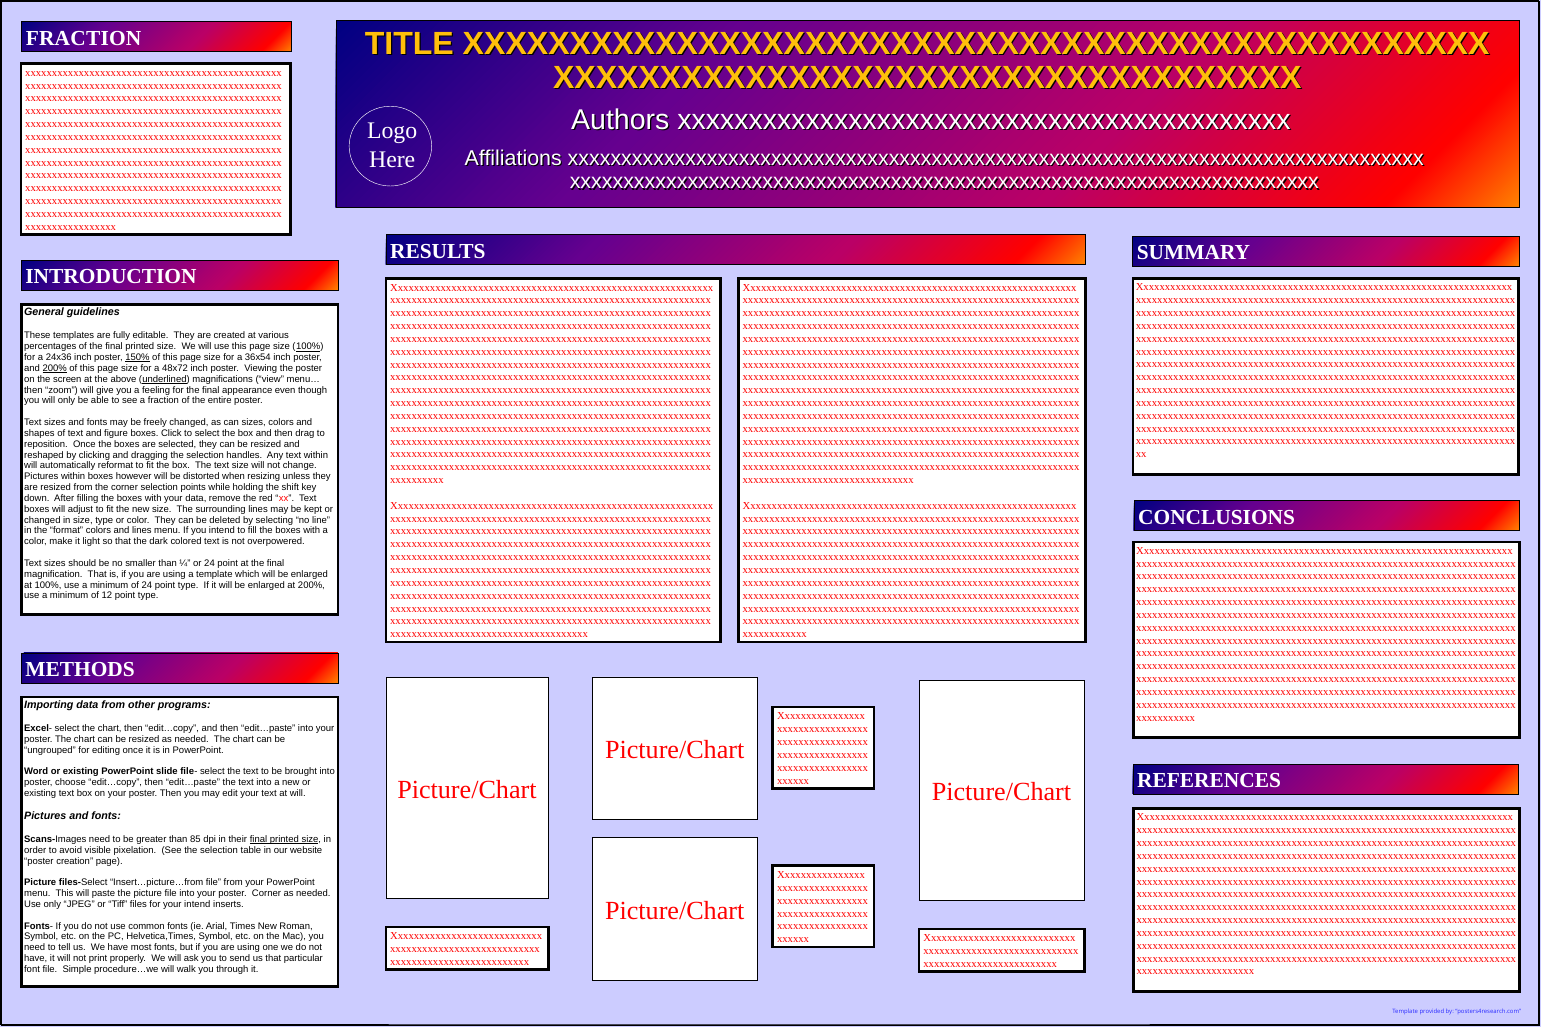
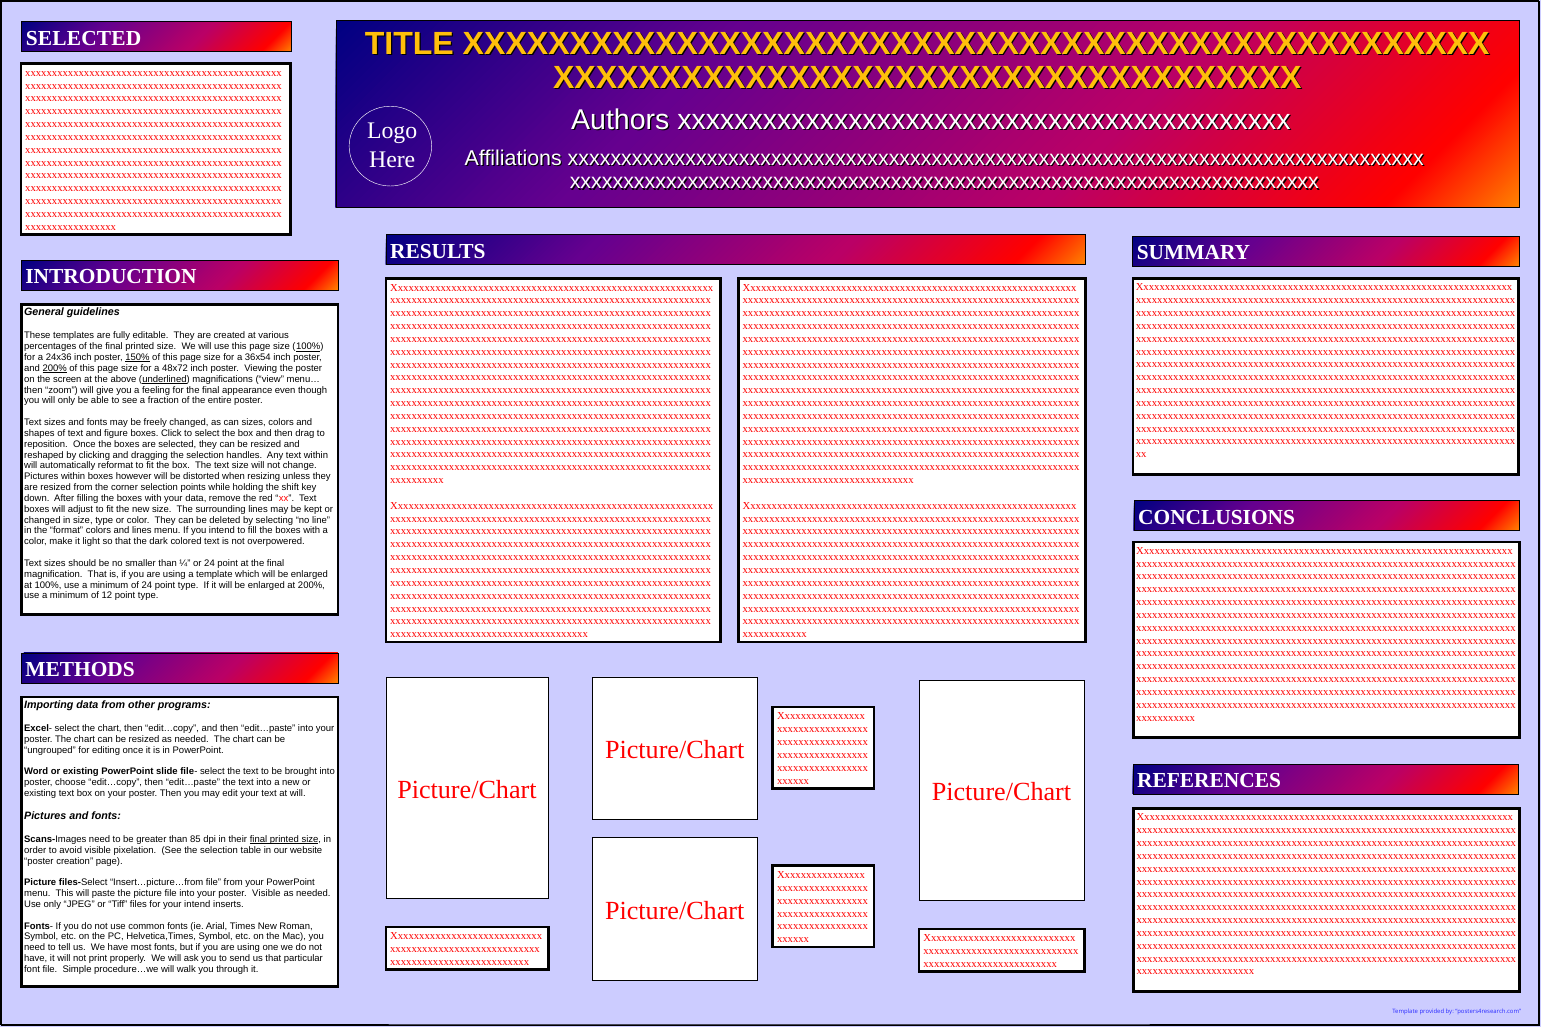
FRACTION: FRACTION -> SELECTED (84, 38)
poster Corner: Corner -> Visible (266, 894)
